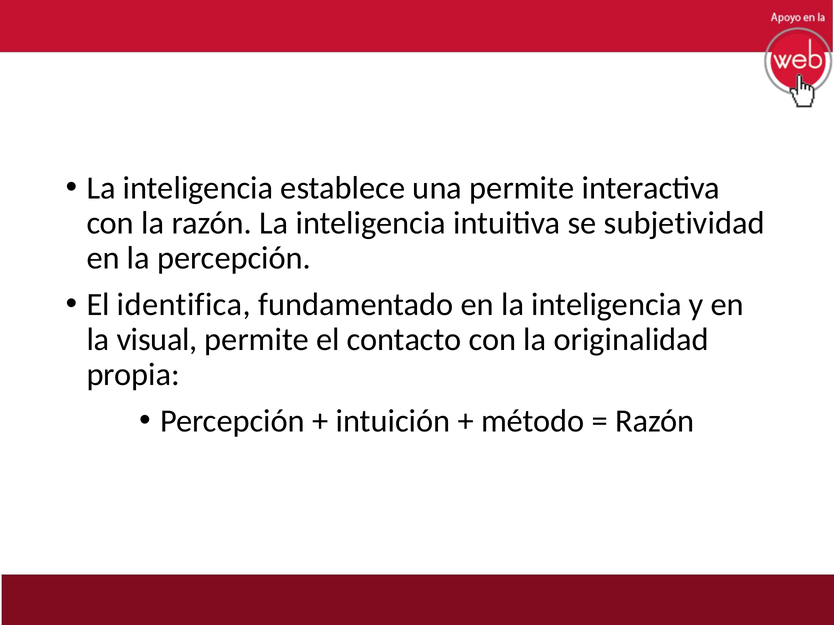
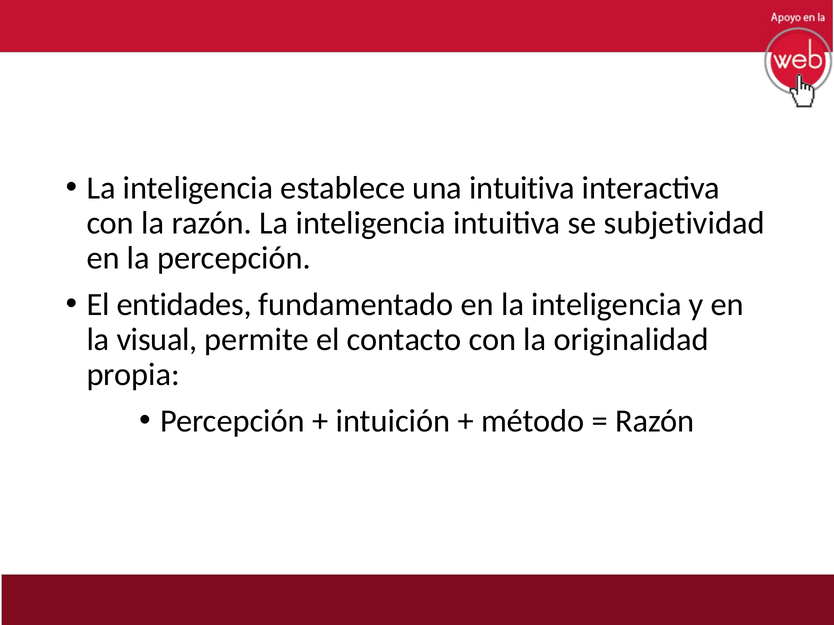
una permite: permite -> intuitiva (522, 188)
identifica: identifica -> entidades (184, 305)
